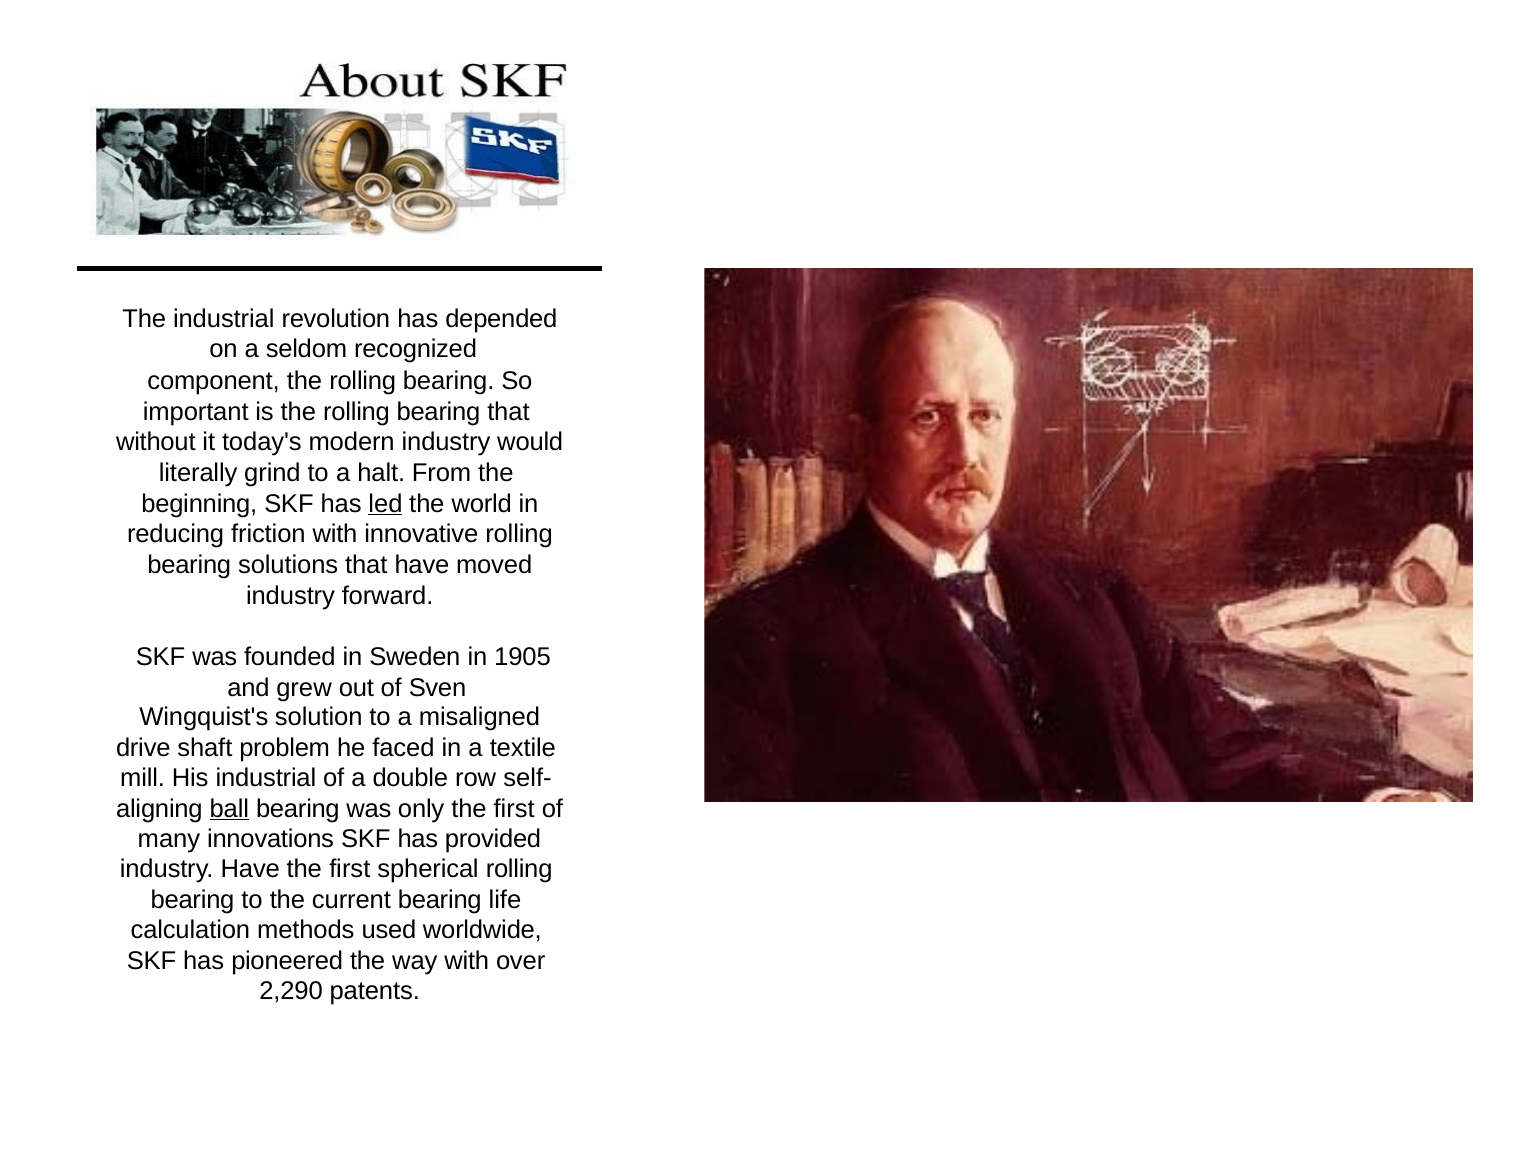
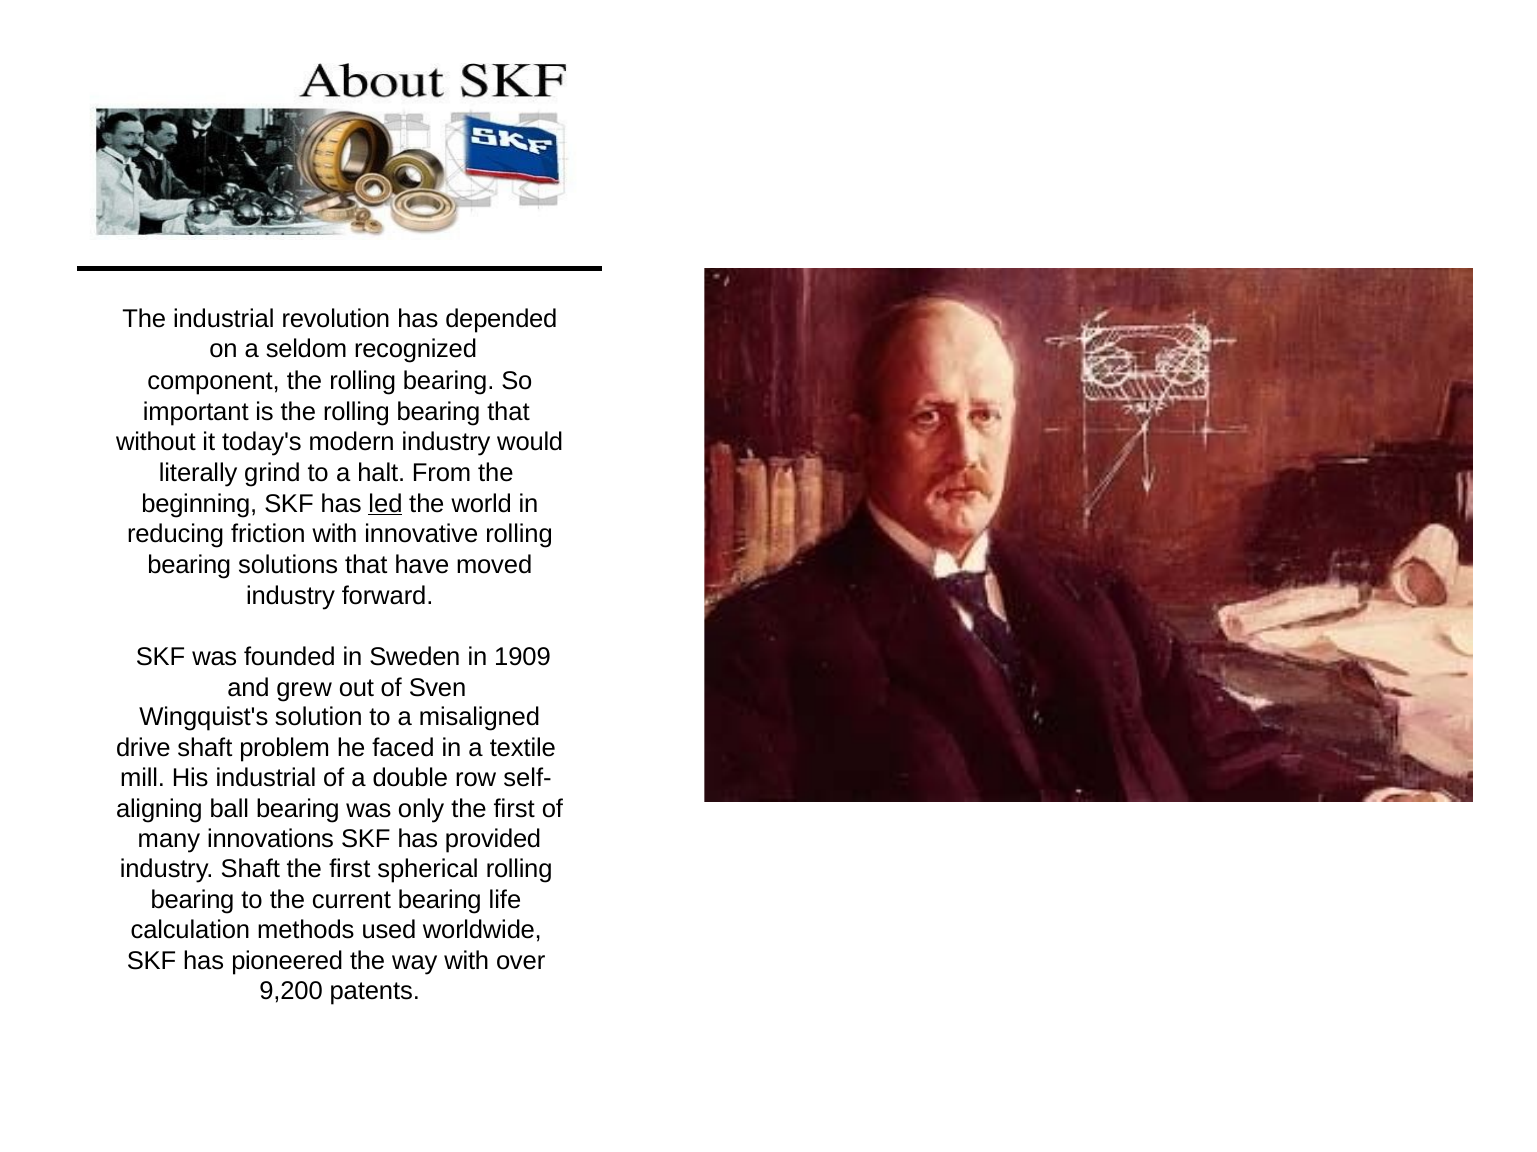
1905: 1905 -> 1909 (522, 658)
ball underline: present -> none (229, 809)
industry Have: Have -> Shaft (250, 870)
2,290: 2,290 -> 9,200 (291, 992)
